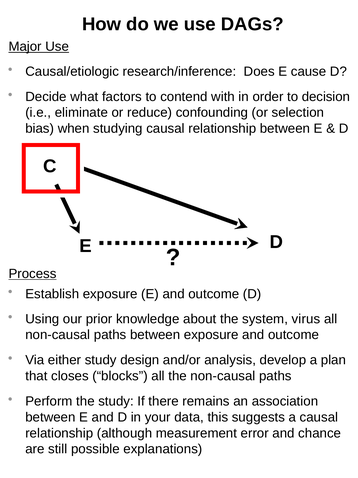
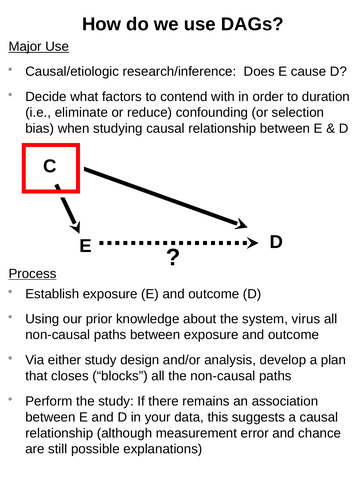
decision: decision -> duration (326, 97)
